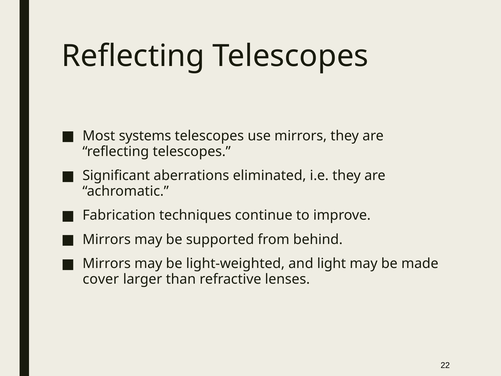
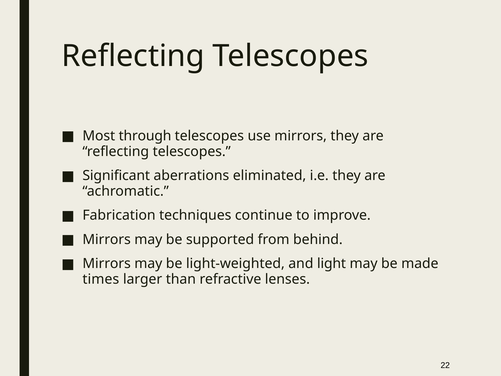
systems: systems -> through (145, 136)
cover: cover -> times (101, 279)
